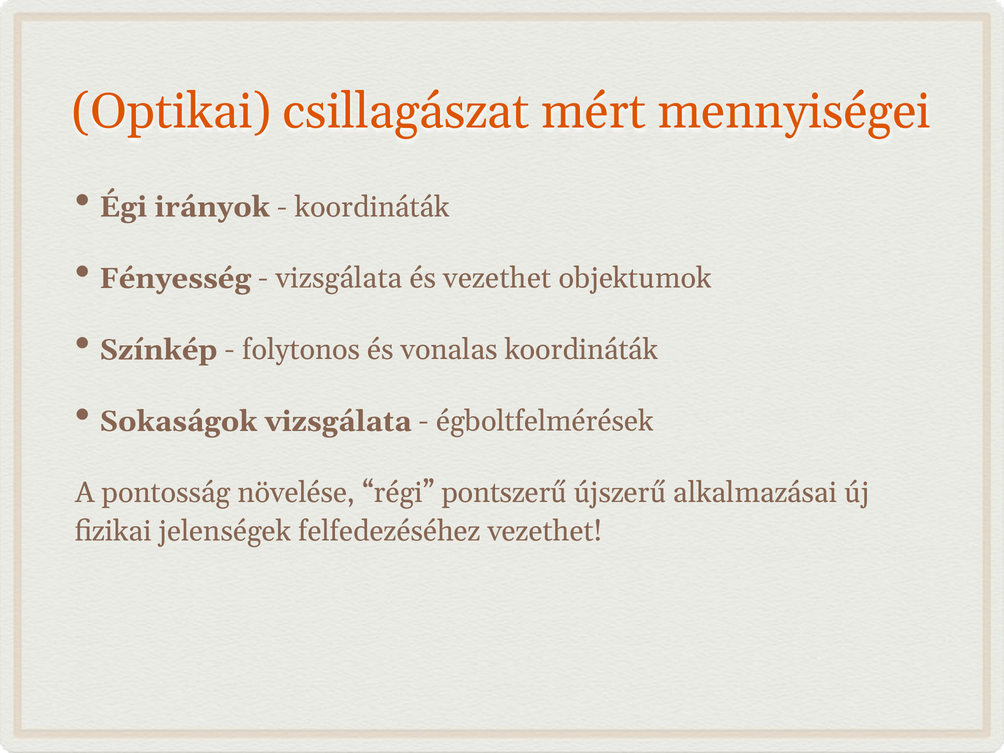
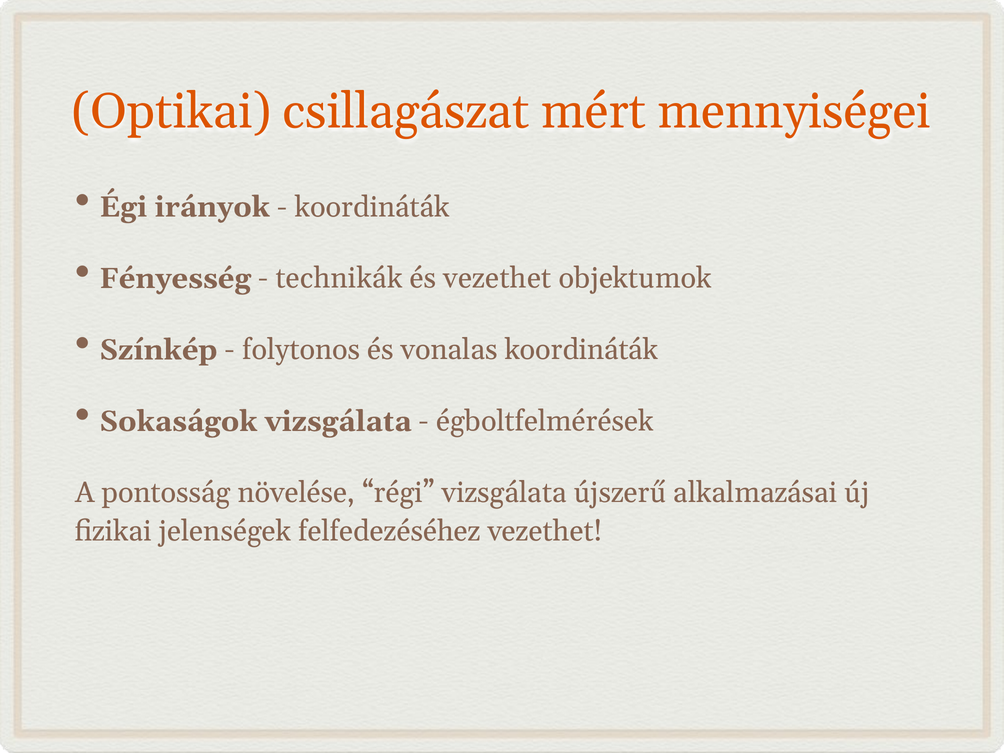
vizsgálata: vizsgálata -> technikák (339, 278)
régi pontszerű: pontszerű -> vizsgálata (504, 493)
